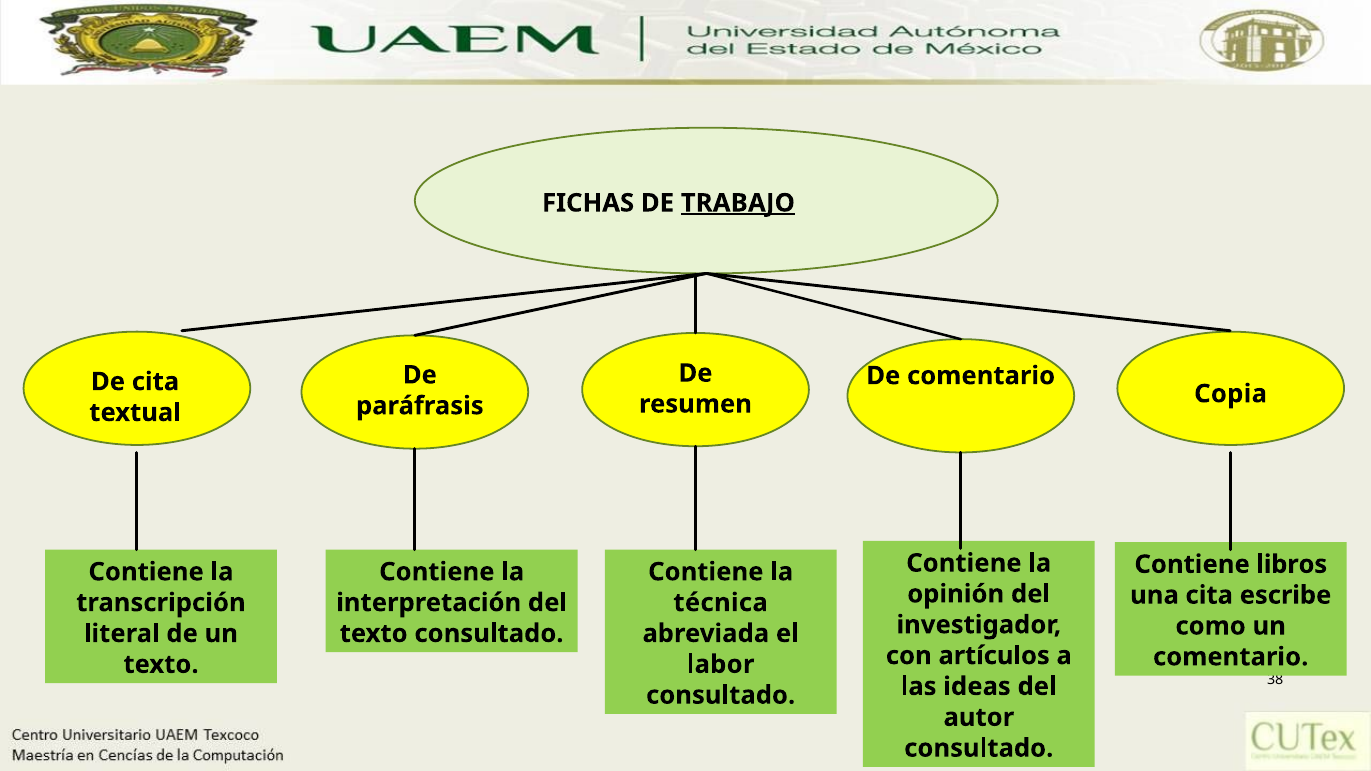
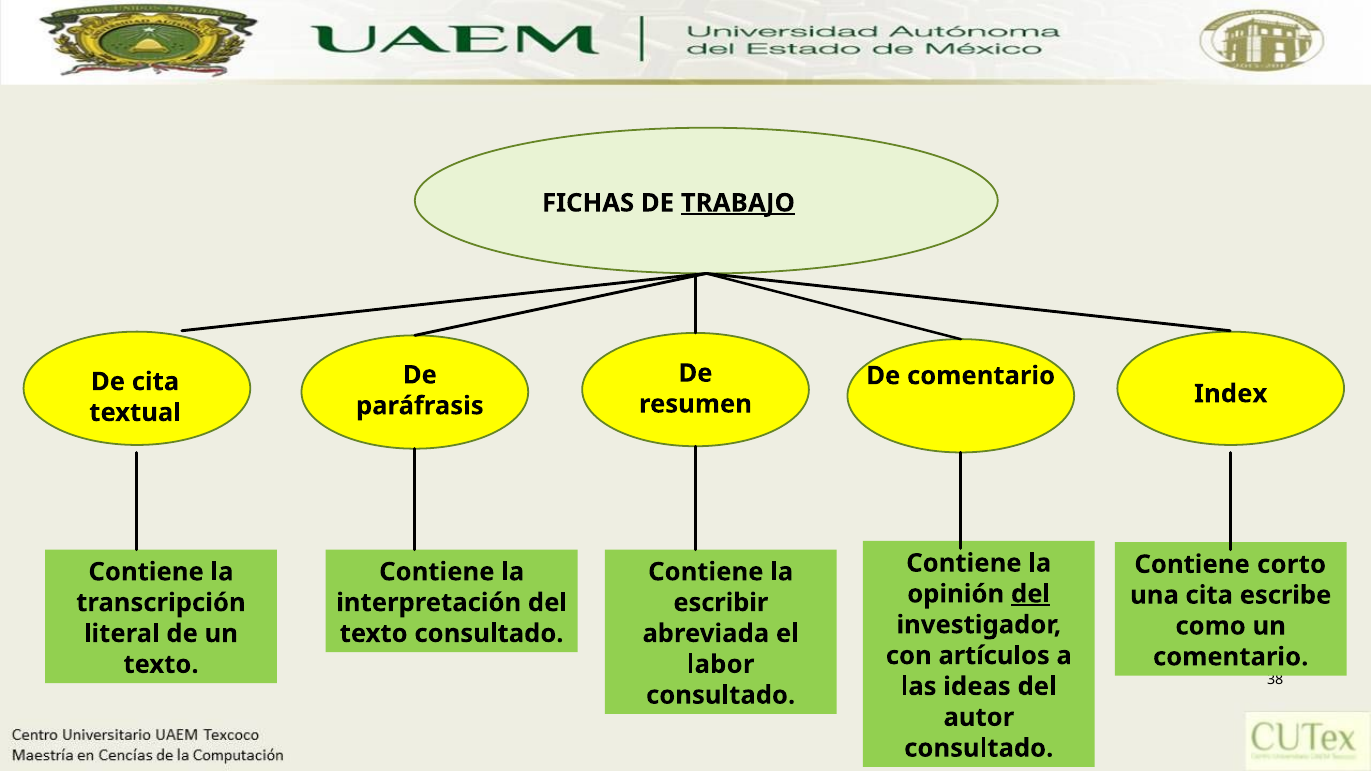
Copia: Copia -> Index (1231, 394)
libros: libros -> corto (1292, 564)
del underline: none -> present (1031, 594)
técnica: técnica -> escribir (721, 603)
